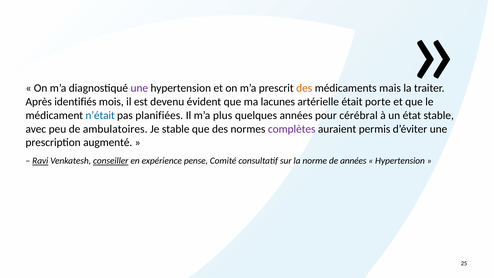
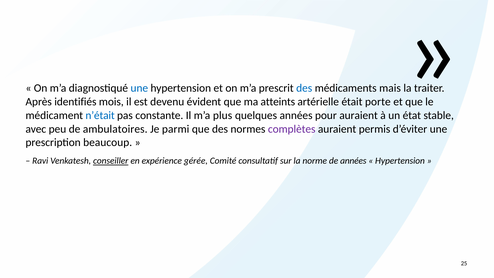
une colour: purple -> blue (139, 88)
des colour: orange -> blue (304, 88)
lacunes: lacunes -> atteints (278, 102)
planifiées: planifiées -> constante (159, 115)
pour cérébral: cérébral -> auraient (359, 115)
Je stable: stable -> parmi (176, 129)
augmenté: augmenté -> beaucoup (108, 142)
Ravi underline: present -> none (40, 161)
pense: pense -> gérée (196, 161)
